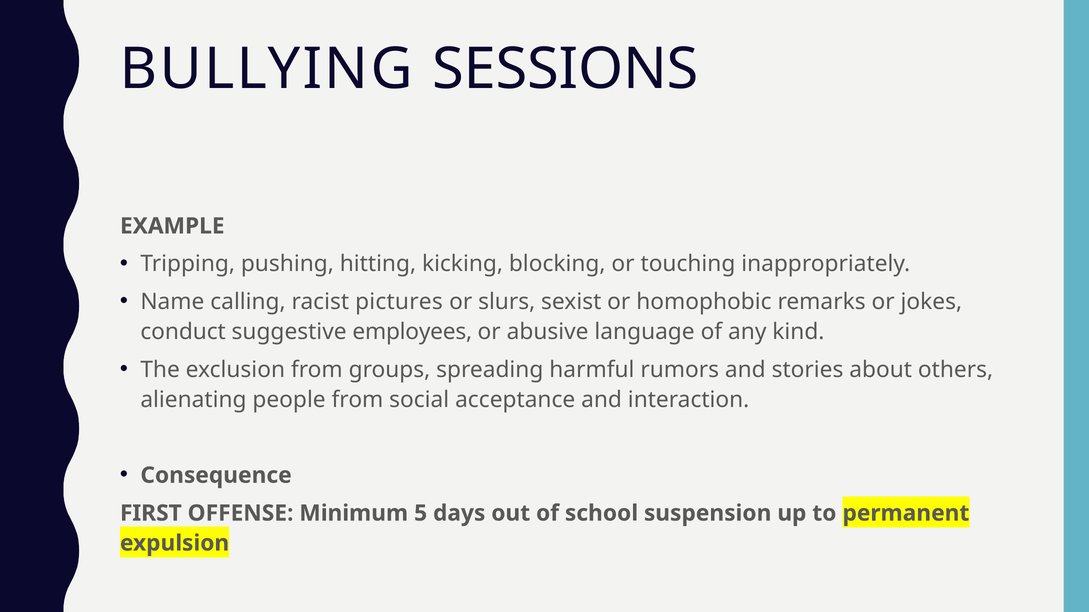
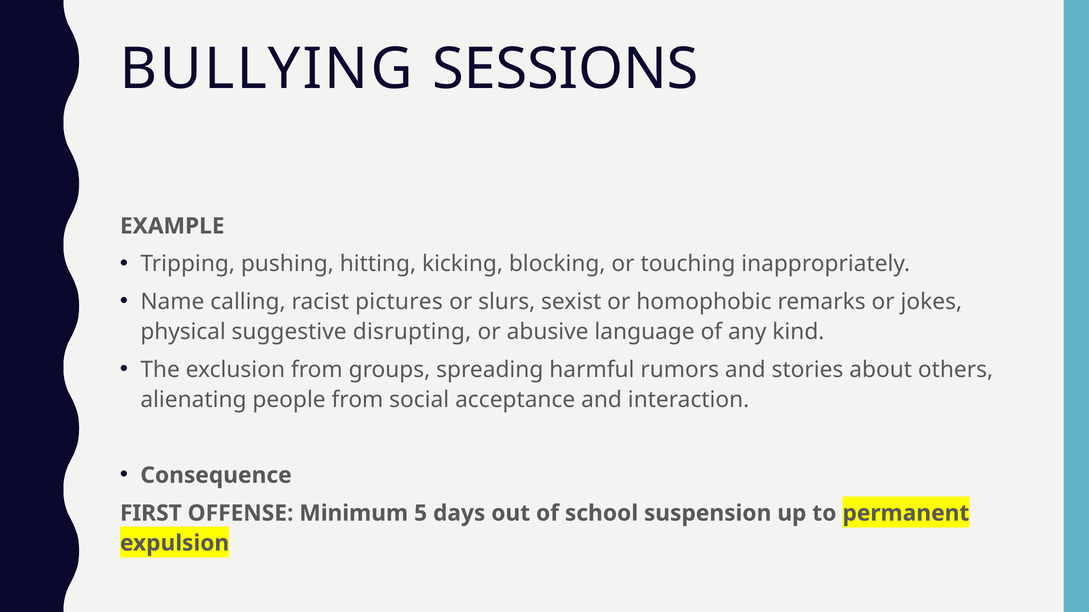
conduct: conduct -> physical (183, 332)
employees: employees -> disrupting (412, 332)
